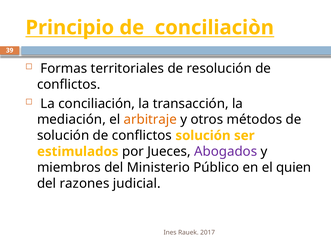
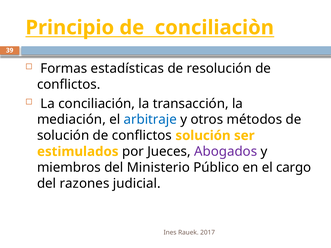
territoriales: territoriales -> estadísticas (127, 68)
arbitraje colour: orange -> blue (150, 120)
quien: quien -> cargo (294, 168)
